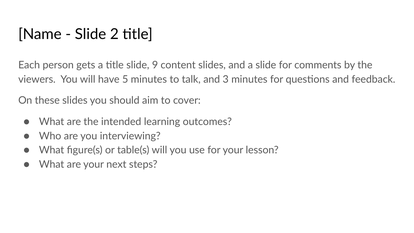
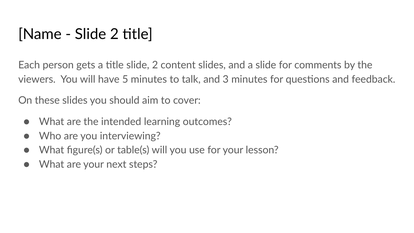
title slide 9: 9 -> 2 (155, 65)
